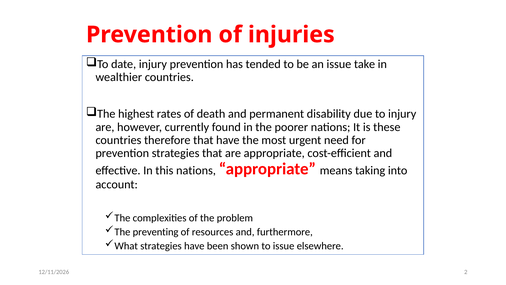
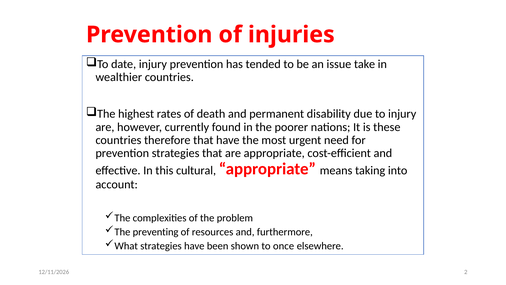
this nations: nations -> cultural (196, 170)
to issue: issue -> once (284, 246)
